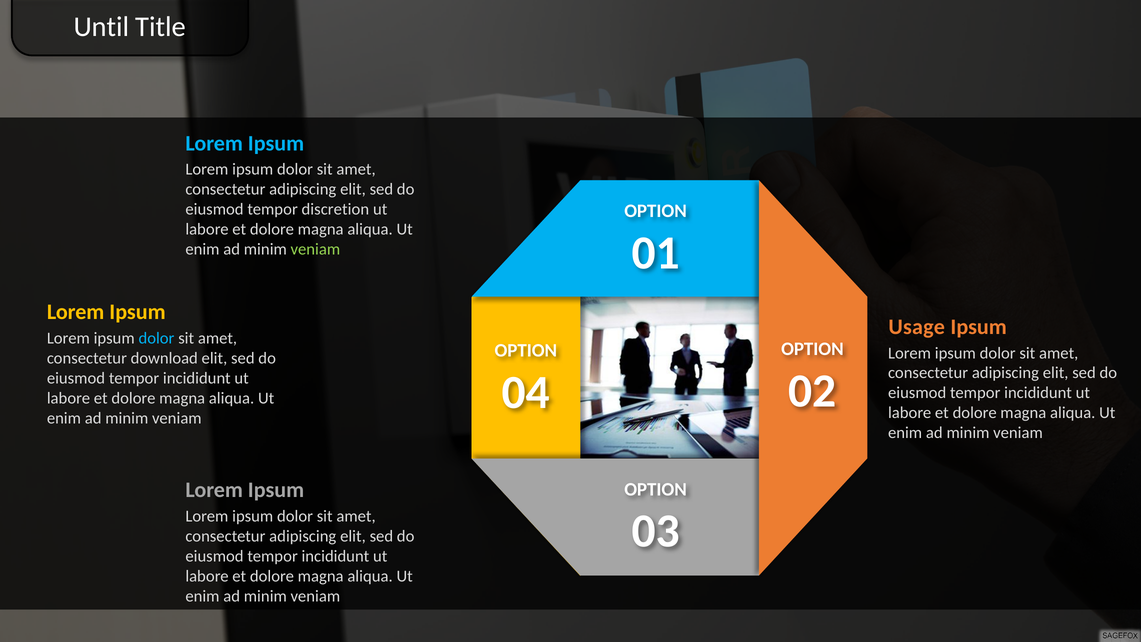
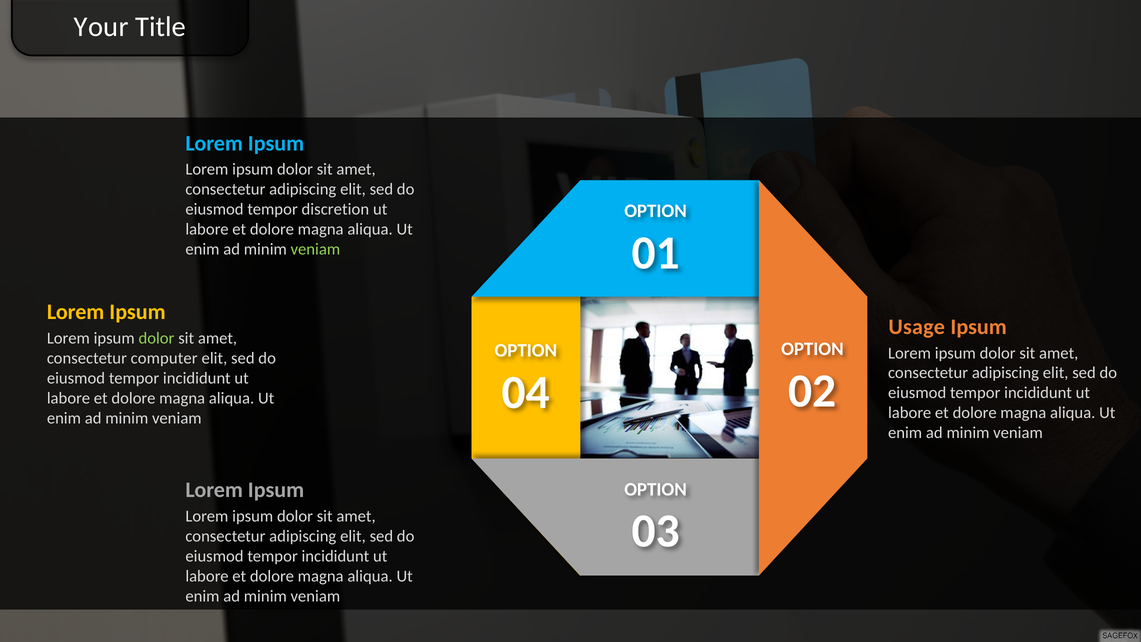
Until: Until -> Your (101, 27)
dolor colour: light blue -> light green (156, 338)
download: download -> computer (164, 358)
